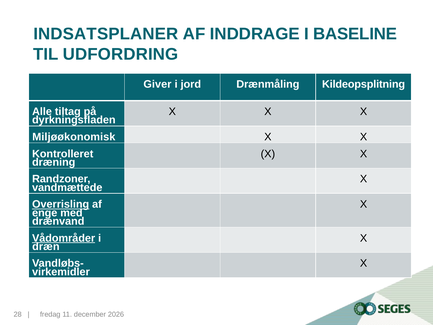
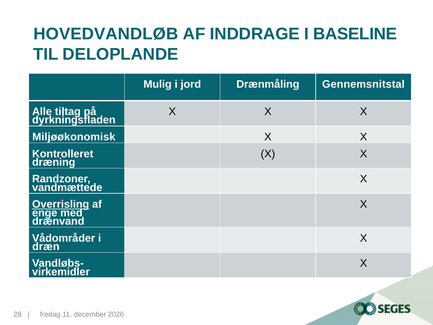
INDSATSPLANER: INDSATSPLANER -> HOVEDVANDLØB (106, 34)
UDFORDRING: UDFORDRING -> DELOPLANDE (121, 54)
Giver: Giver -> Mulig (158, 84)
Kildeopsplitning: Kildeopsplitning -> Gennemsnitstal (363, 84)
Vådområder underline: present -> none (64, 238)
